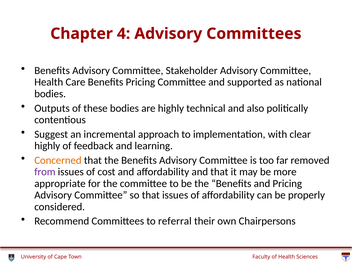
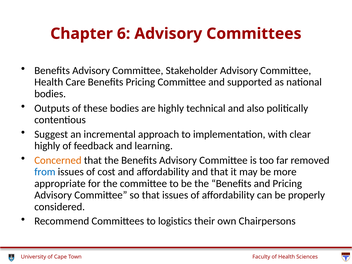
4: 4 -> 6 (124, 34)
from colour: purple -> blue (45, 172)
referral: referral -> logistics (175, 221)
